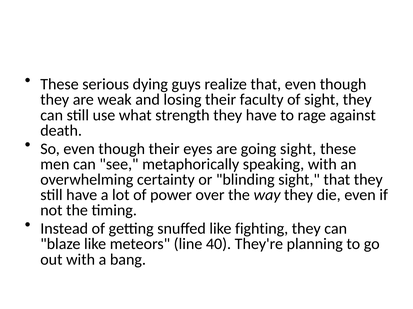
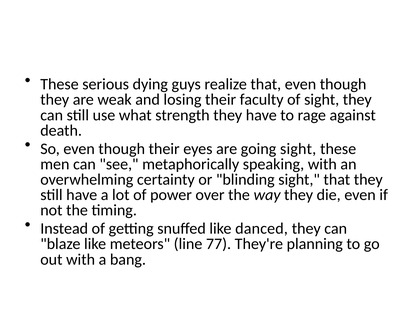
fighting: fighting -> danced (262, 229)
40: 40 -> 77 (219, 245)
